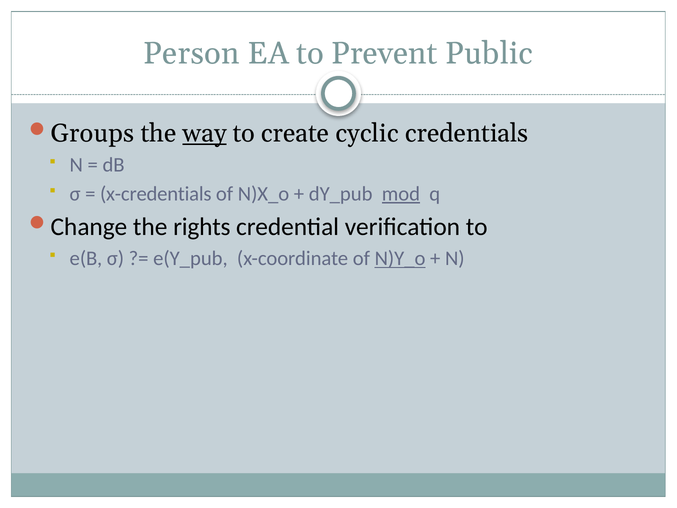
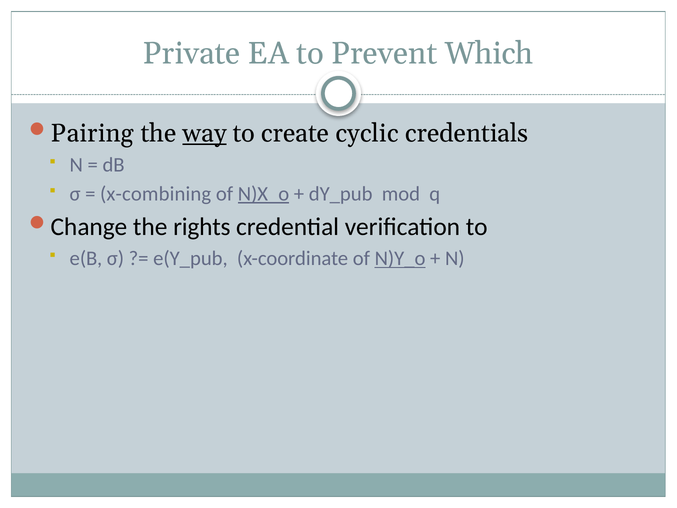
Person: Person -> Private (192, 53)
Public: Public -> Which (489, 53)
Groups: Groups -> Pairing (92, 133)
x-credentials: x-credentials -> x-combining (156, 194)
N)X_o underline: none -> present (264, 194)
mod underline: present -> none (401, 194)
